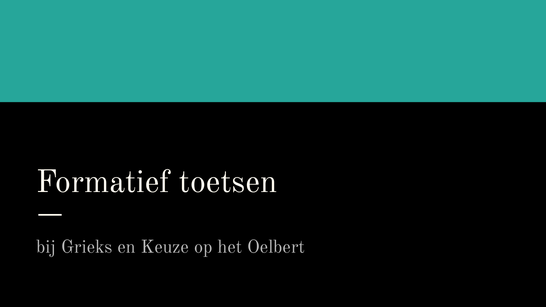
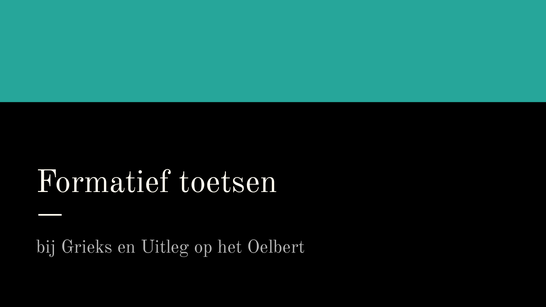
Keuze: Keuze -> Uitleg (165, 247)
